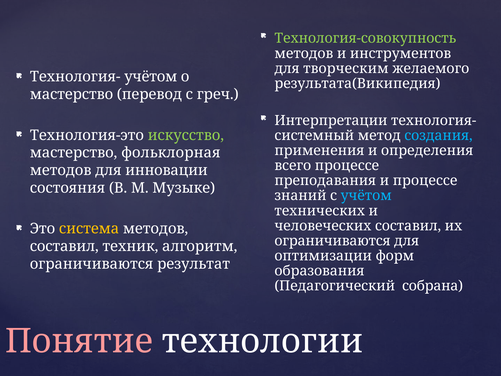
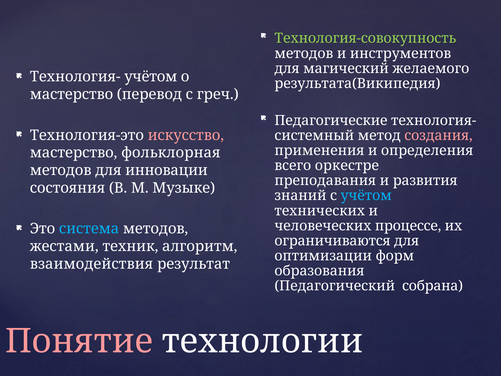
творческим: творческим -> магический (346, 68)
Интерпретации: Интерпретации -> Педагогические (331, 120)
искусство colour: light green -> pink (186, 135)
создания colour: light blue -> pink (439, 135)
всего процессе: процессе -> оркестре (347, 166)
и процессе: процессе -> развития (425, 181)
человеческих составил: составил -> процессе (408, 226)
система colour: yellow -> light blue (89, 229)
составил: составил -> жестами (64, 246)
ограничиваются: ограничиваются -> взаимодействия (92, 264)
